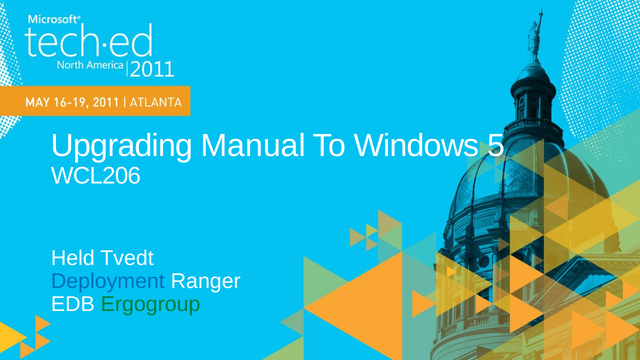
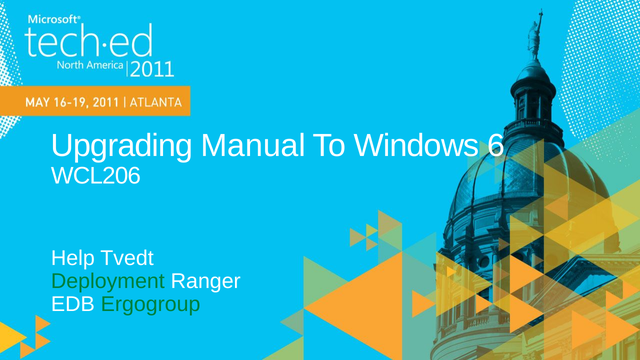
5: 5 -> 6 (496, 146)
Held: Held -> Help (73, 258)
Deployment colour: blue -> green (108, 281)
